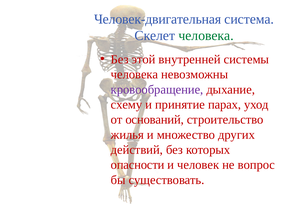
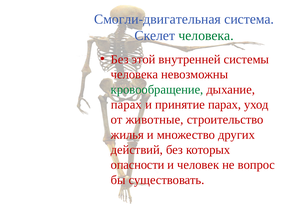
Человек-двигательная: Человек-двигательная -> Смогли-двигательная (158, 19)
кровообращение colour: purple -> green (157, 89)
схему: схему -> парах (126, 104)
оснований: оснований -> животные (155, 119)
